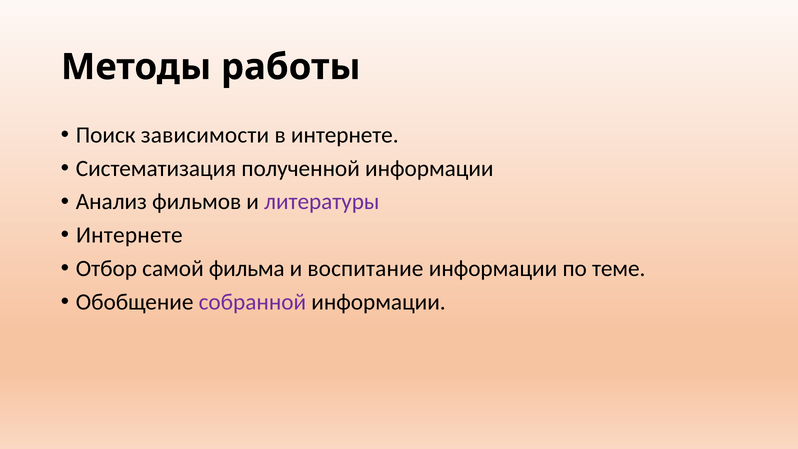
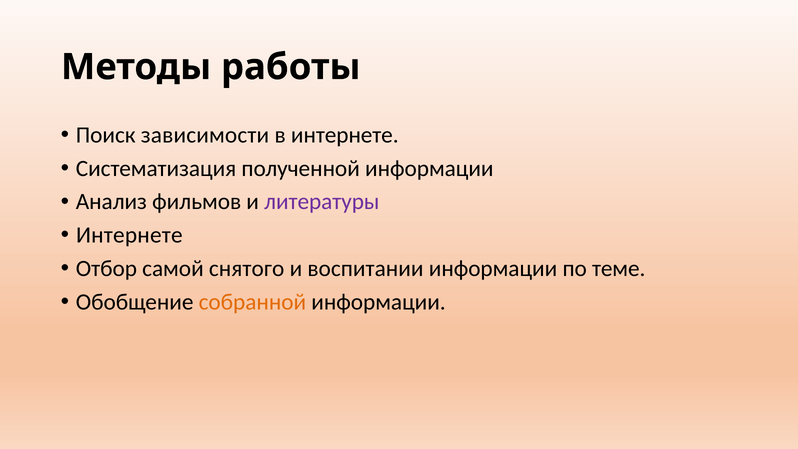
фильма: фильма -> снятого (247, 269)
воспитание: воспитание -> воспитании (365, 269)
собранной colour: purple -> orange (252, 302)
